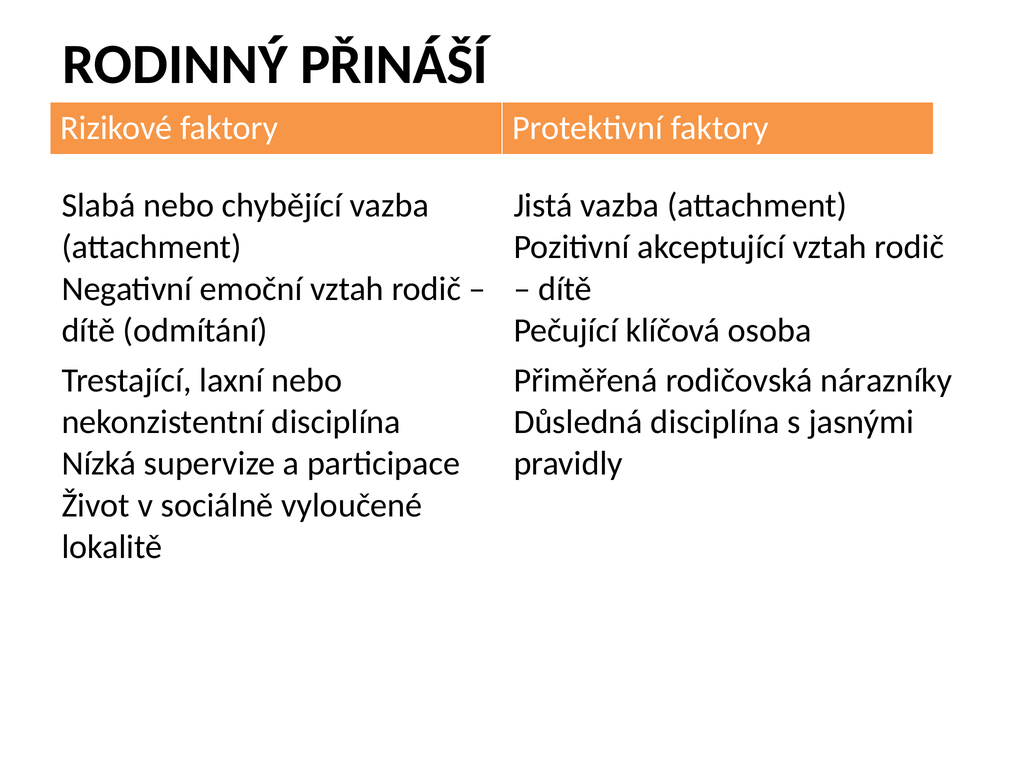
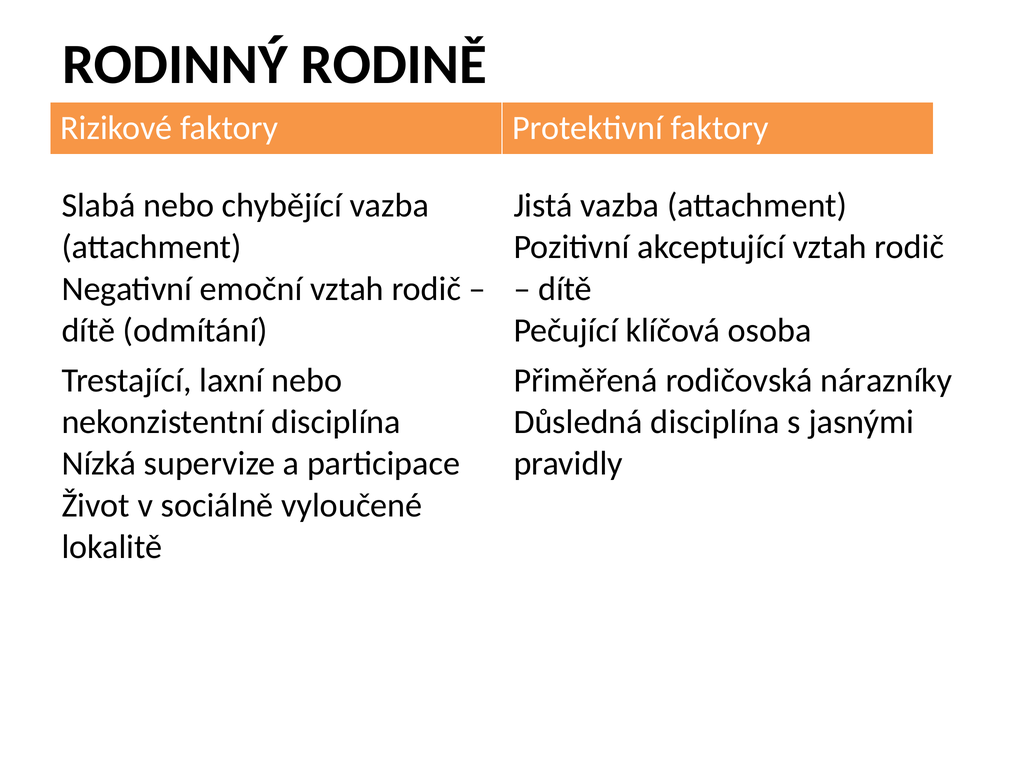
PŘINÁŠÍ: PŘINÁŠÍ -> RODINĚ (394, 64)
